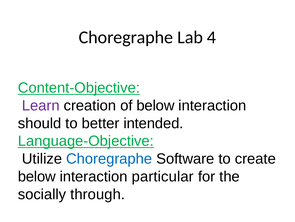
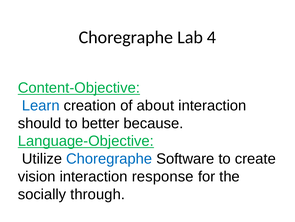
Learn colour: purple -> blue (41, 105)
of below: below -> about (155, 105)
intended: intended -> because (153, 123)
below: below -> vision (37, 176)
particular: particular -> response (163, 176)
